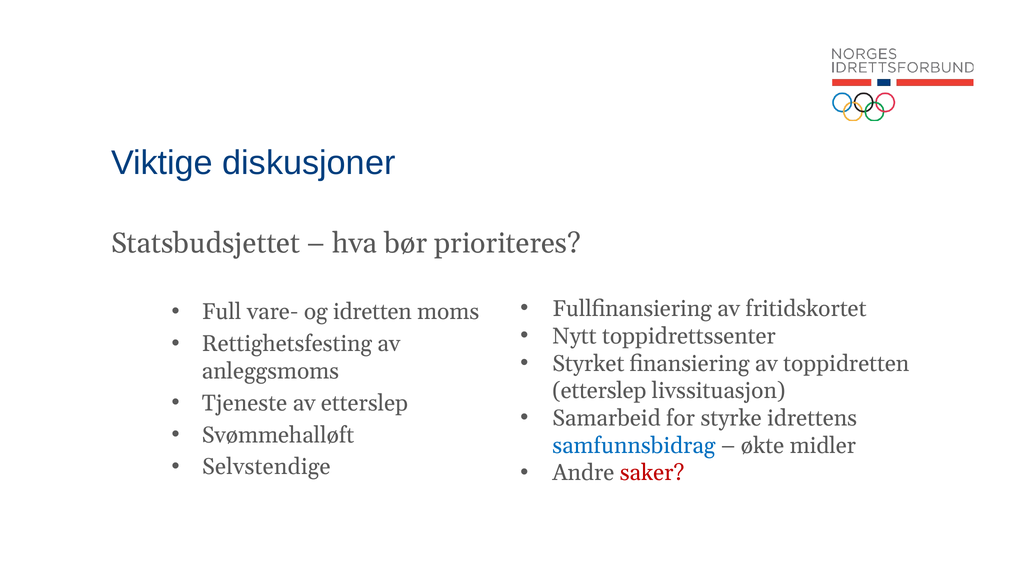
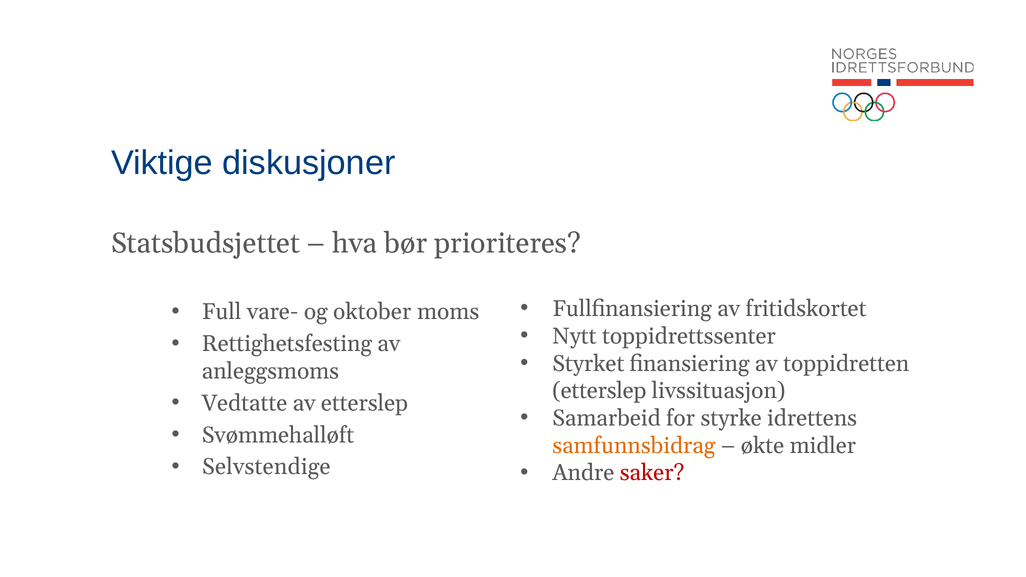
idretten: idretten -> oktober (372, 312)
Tjeneste: Tjeneste -> Vedtatte (245, 403)
samfunnsbidrag colour: blue -> orange (634, 446)
